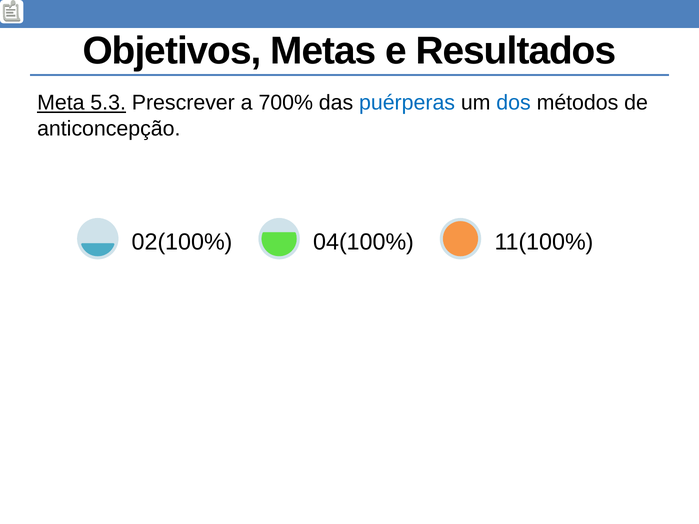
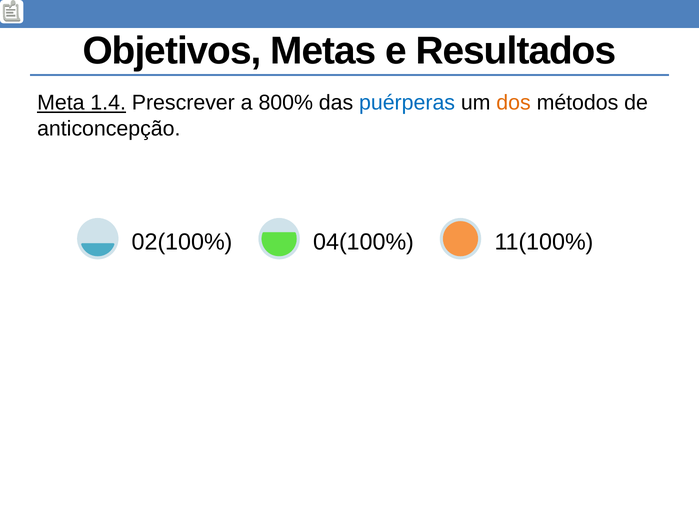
5.3: 5.3 -> 1.4 (108, 103)
700%: 700% -> 800% (286, 103)
dos colour: blue -> orange (514, 103)
